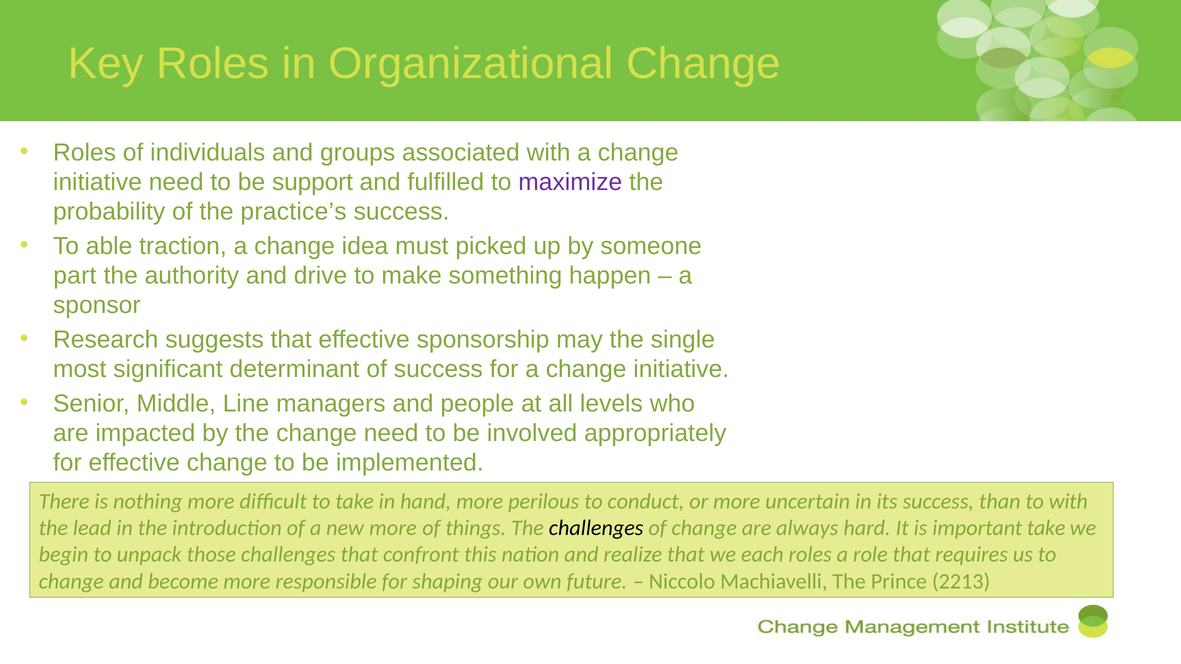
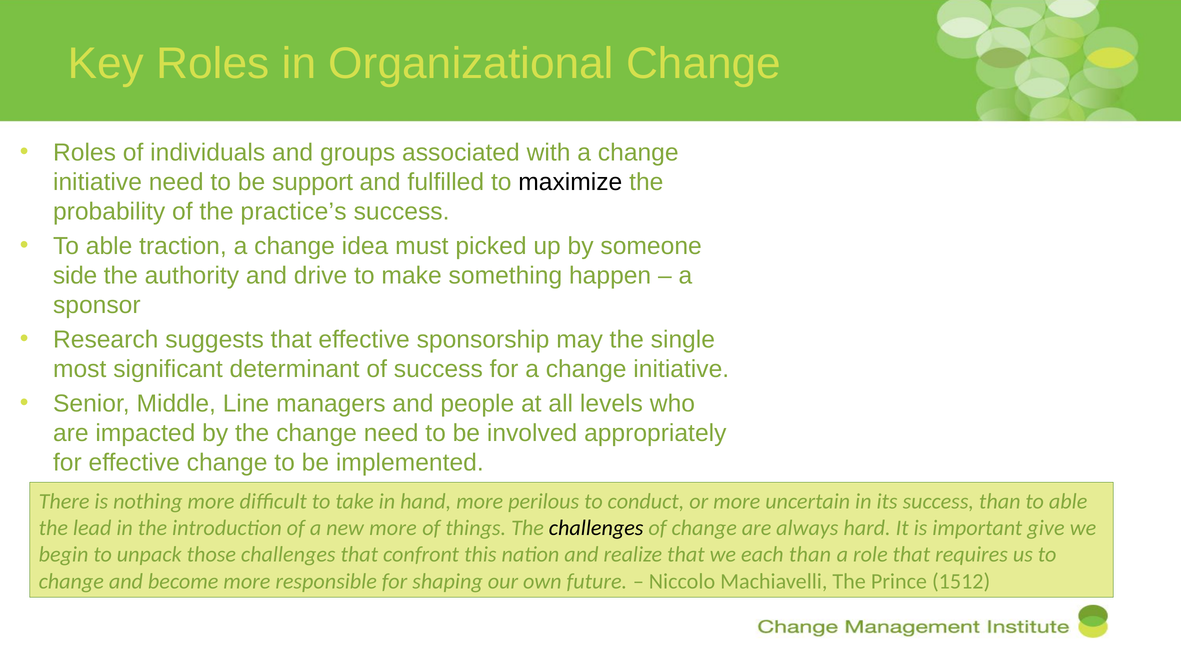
maximize colour: purple -> black (570, 182)
part: part -> side (75, 276)
than to with: with -> able (1068, 502)
important take: take -> give (1046, 528)
each roles: roles -> than (810, 555)
2213: 2213 -> 1512 (961, 581)
